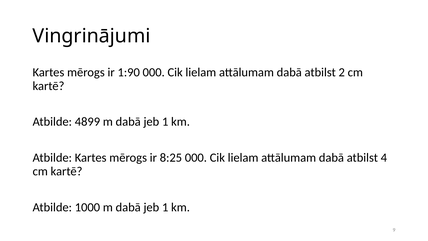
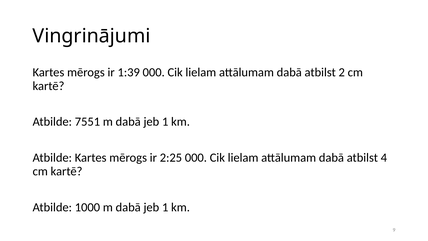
1:90: 1:90 -> 1:39 (129, 72)
4899: 4899 -> 7551 (87, 122)
8:25: 8:25 -> 2:25 (171, 158)
